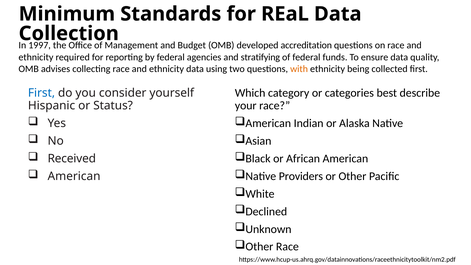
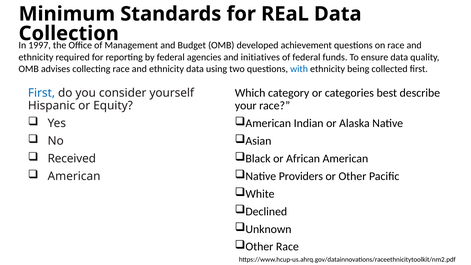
accreditation: accreditation -> achievement (306, 45)
stratifying: stratifying -> initiatives (260, 57)
with colour: orange -> blue (299, 69)
Status: Status -> Equity (113, 106)
